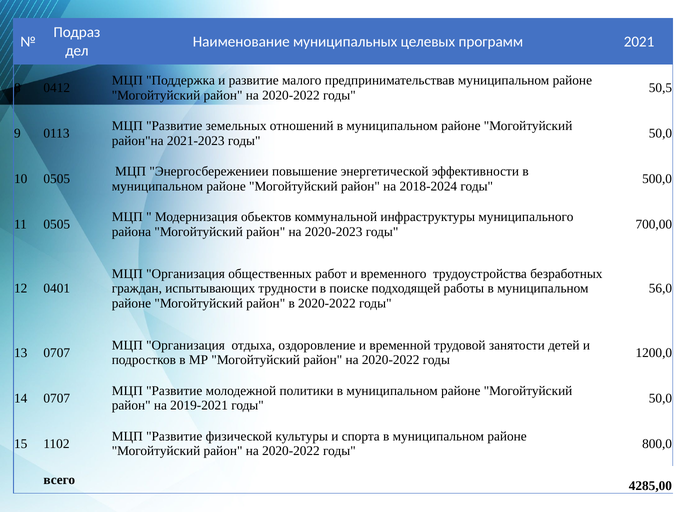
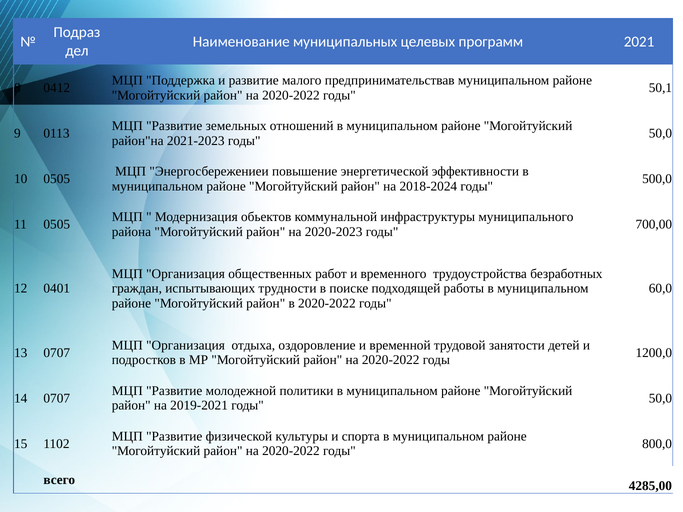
50,5: 50,5 -> 50,1 (660, 88)
56,0: 56,0 -> 60,0 (660, 289)
